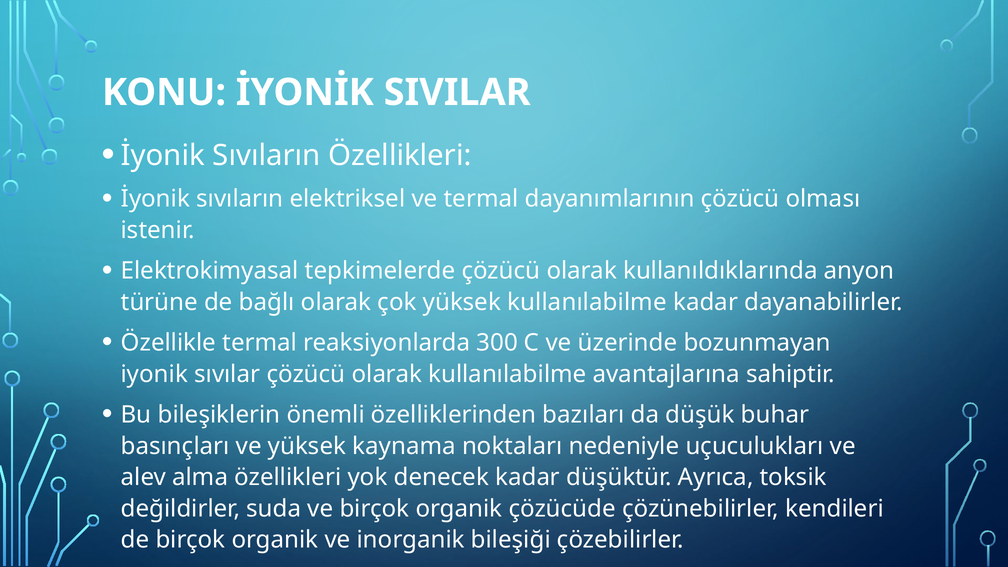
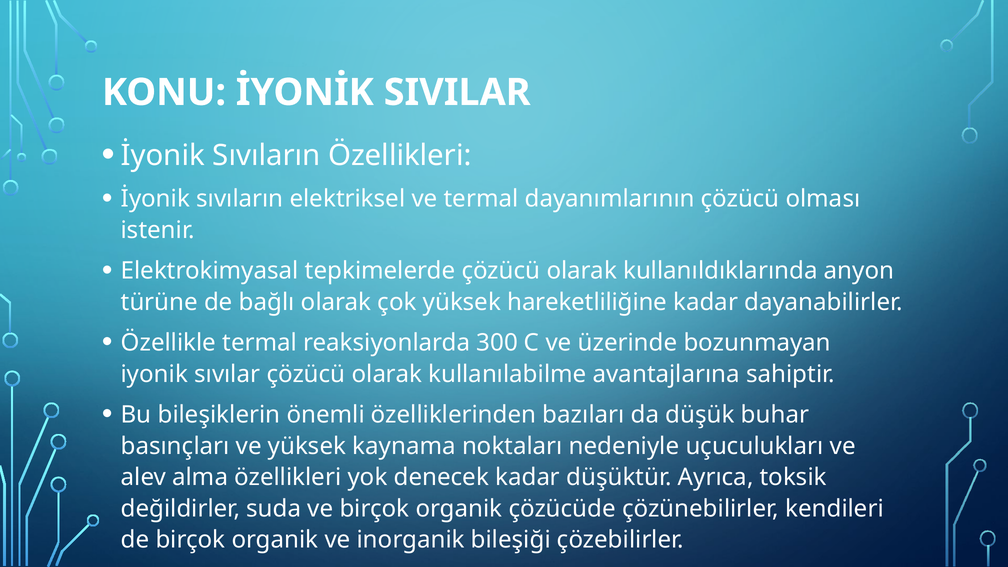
yüksek kullanılabilme: kullanılabilme -> hareketliliğine (587, 302)
